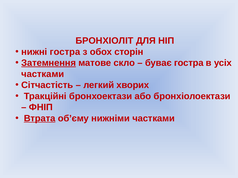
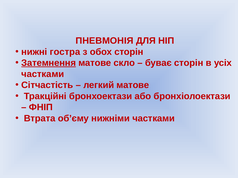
БРОНХІОЛІТ: БРОНХІОЛІТ -> ПНЕВМОНІЯ (105, 41)
буває гостра: гостра -> сторін (189, 63)
легкий хворих: хворих -> матове (133, 85)
Втрата underline: present -> none (40, 119)
